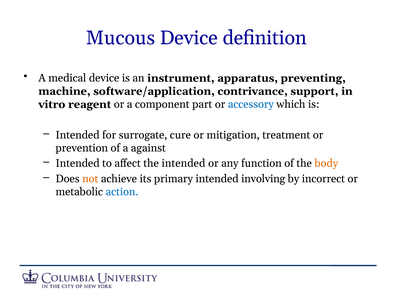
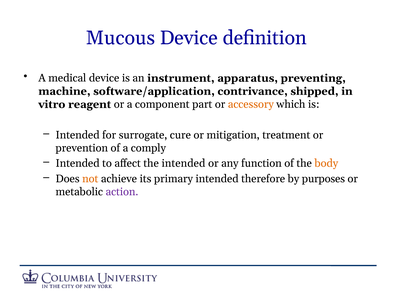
support: support -> shipped (314, 91)
accessory colour: blue -> orange (251, 104)
against: against -> comply (148, 148)
involving: involving -> therefore (263, 179)
incorrect: incorrect -> purposes (323, 179)
action colour: blue -> purple (122, 192)
